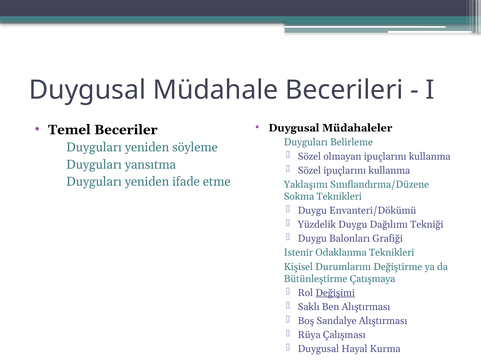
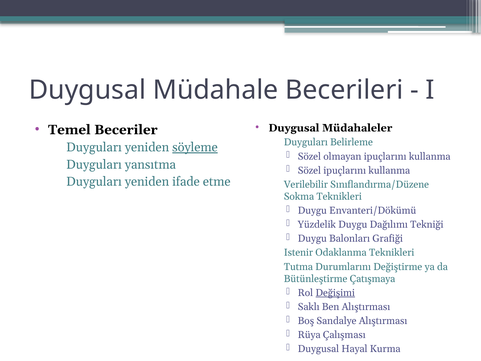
söyleme underline: none -> present (195, 147)
Yaklaşımı: Yaklaşımı -> Verilebilir (306, 184)
Kişisel: Kişisel -> Tutma (298, 267)
